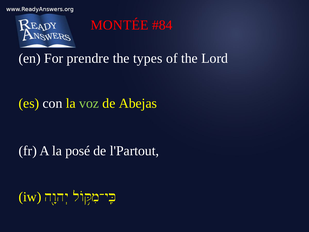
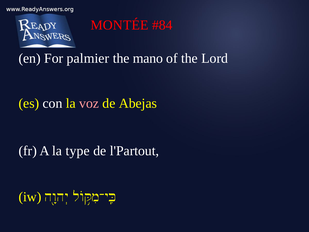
prendre: prendre -> palmier (88, 58)
types: types -> mano (148, 58)
voz colour: light green -> pink (89, 103)
posé: posé -> type (78, 151)
